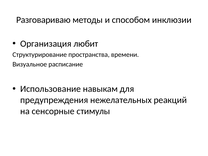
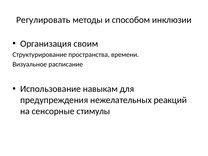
Разговариваю: Разговариваю -> Регулировать (43, 20)
любит: любит -> своим (86, 44)
